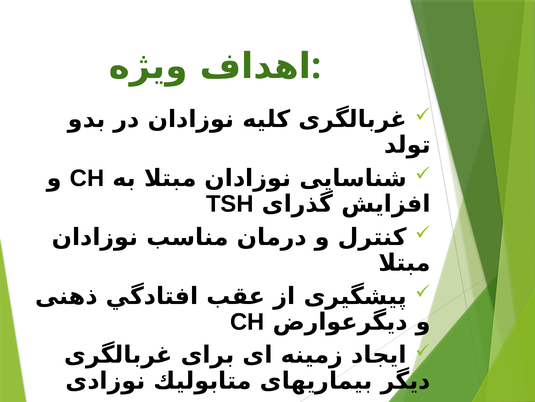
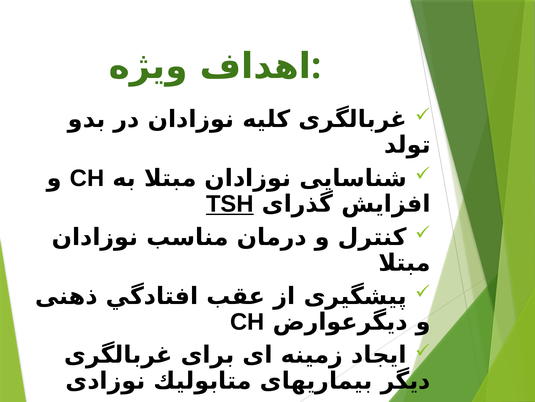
TSH underline: none -> present (230, 204)
